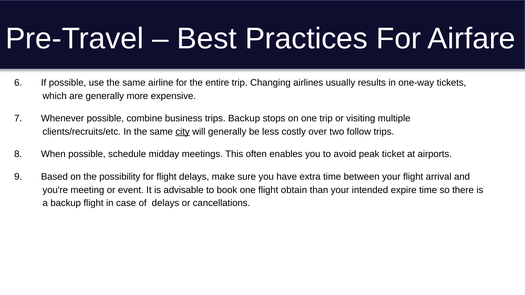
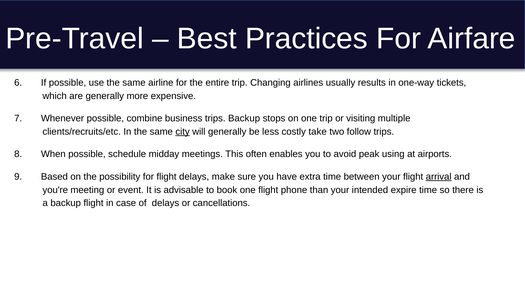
over: over -> take (318, 132)
ticket: ticket -> using (393, 154)
arrival underline: none -> present (439, 177)
obtain: obtain -> phone (294, 190)
